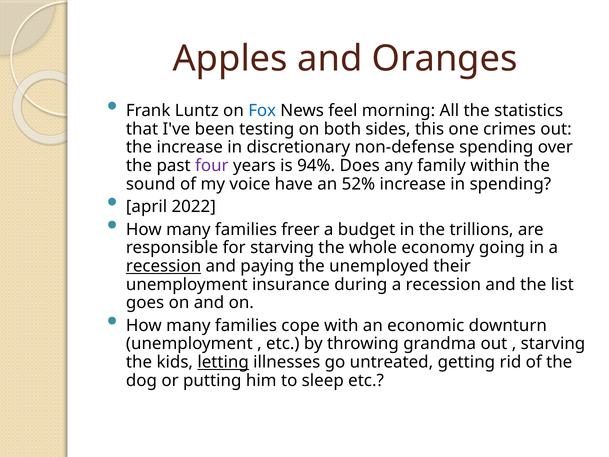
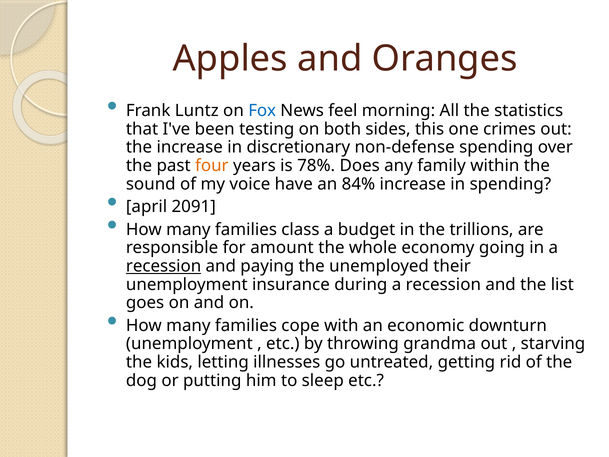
four colour: purple -> orange (212, 166)
94%: 94% -> 78% (316, 166)
52%: 52% -> 84% (358, 184)
2022: 2022 -> 2091 (194, 207)
freer: freer -> class (300, 230)
for starving: starving -> amount (282, 248)
letting underline: present -> none (223, 362)
